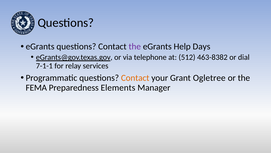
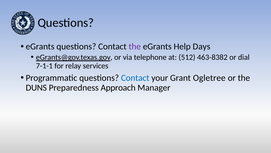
Contact colour: orange -> blue (135, 78)
FEMA: FEMA -> DUNS (36, 87)
Elements: Elements -> Approach (118, 87)
